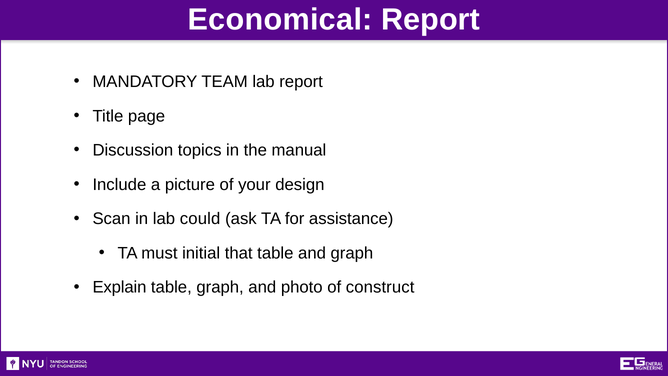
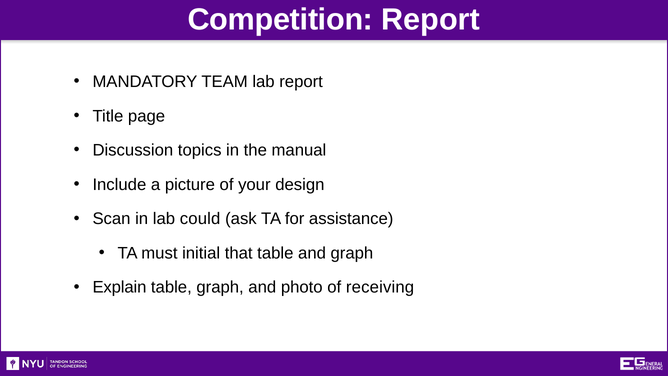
Economical: Economical -> Competition (280, 20)
construct: construct -> receiving (380, 287)
